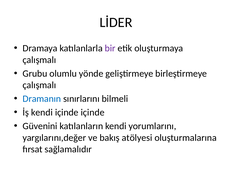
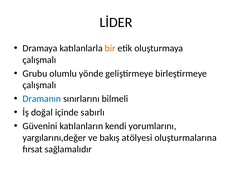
bir colour: purple -> orange (110, 48)
İş kendi: kendi -> doğal (42, 112)
içinde içinde: içinde -> sabırlı (93, 112)
